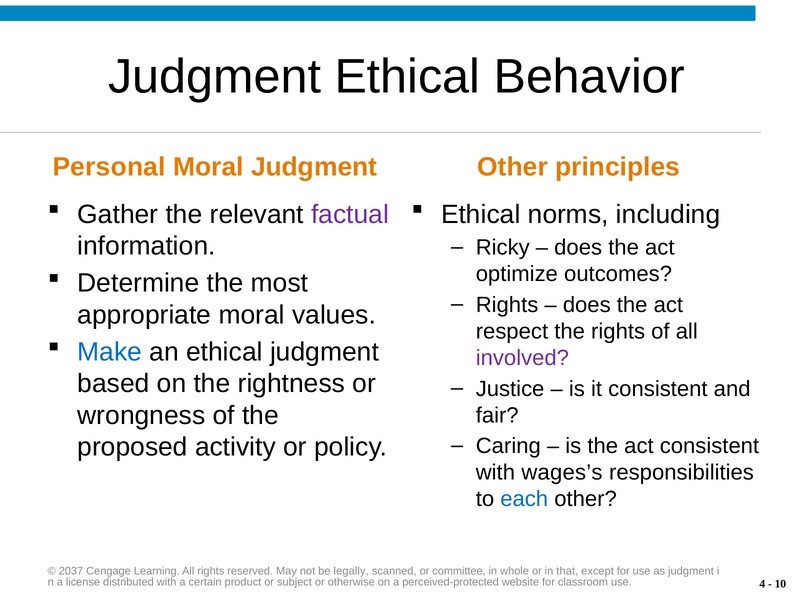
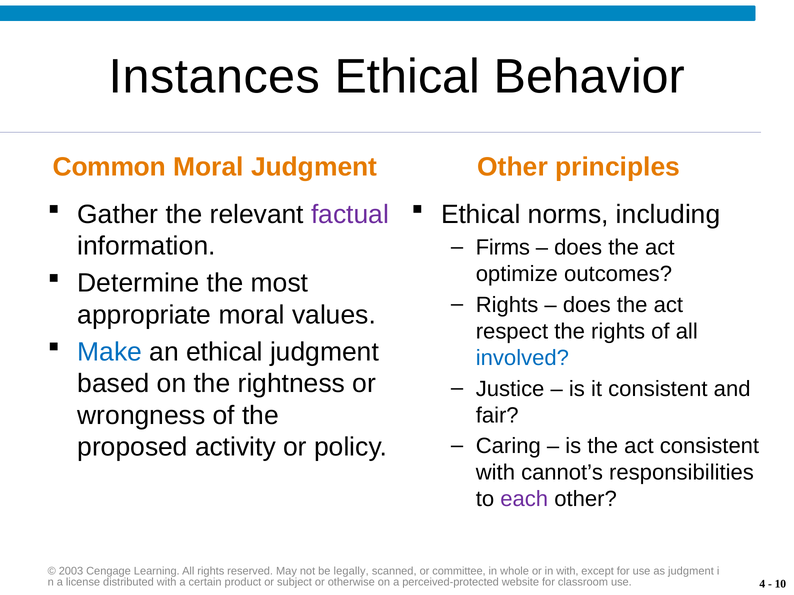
Judgment: Judgment -> Instances (214, 77)
Personal: Personal -> Common (109, 167)
Ricky: Ricky -> Firms (503, 248)
involved colour: purple -> blue (522, 358)
wages’s: wages’s -> cannot’s (562, 473)
each colour: blue -> purple (524, 500)
2037: 2037 -> 2003 (71, 572)
in that: that -> with (567, 572)
